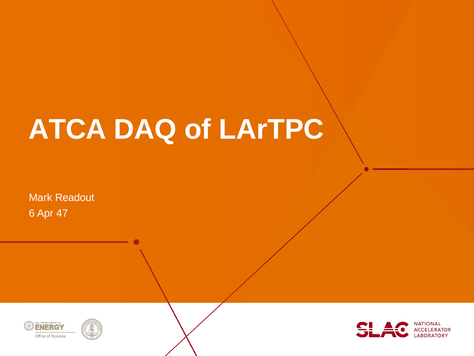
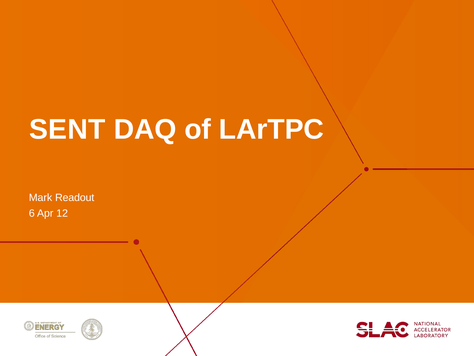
ATCA: ATCA -> SENT (67, 129)
47: 47 -> 12 (62, 213)
